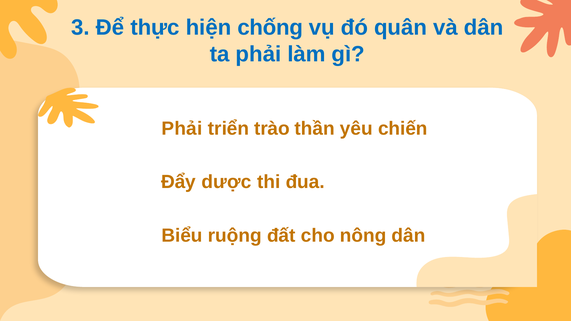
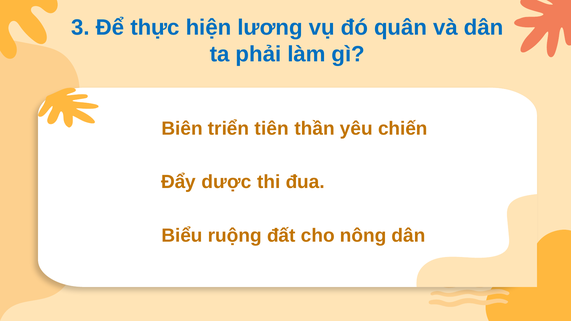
chống: chống -> lương (270, 28)
Phải: Phải -> Biên (182, 129)
trào: trào -> tiên (272, 129)
